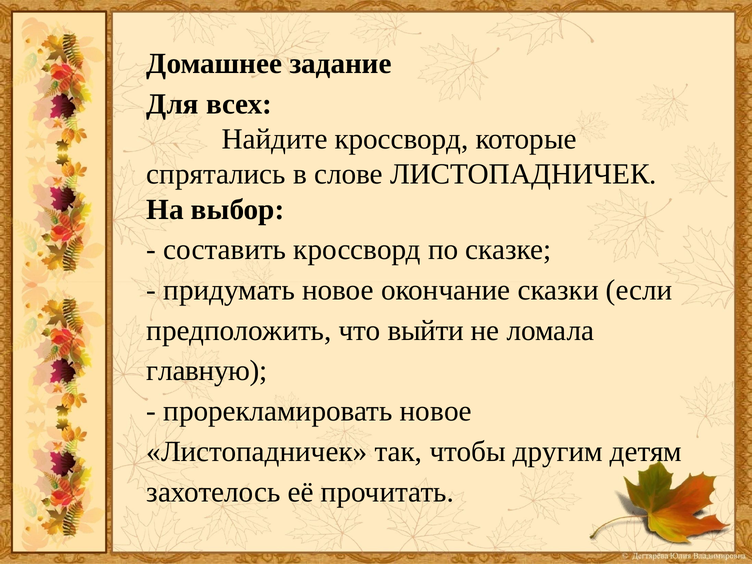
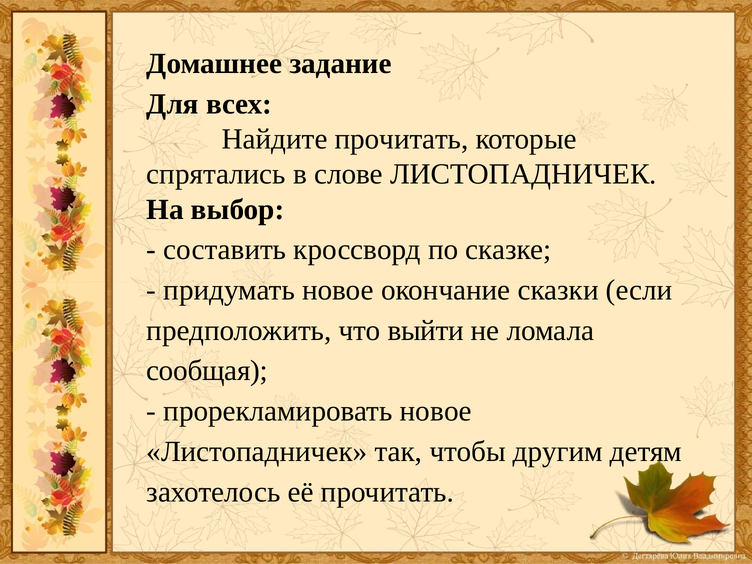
Найдите кроссворд: кроссворд -> прочитать (402, 139)
главную: главную -> сообщая (207, 371)
